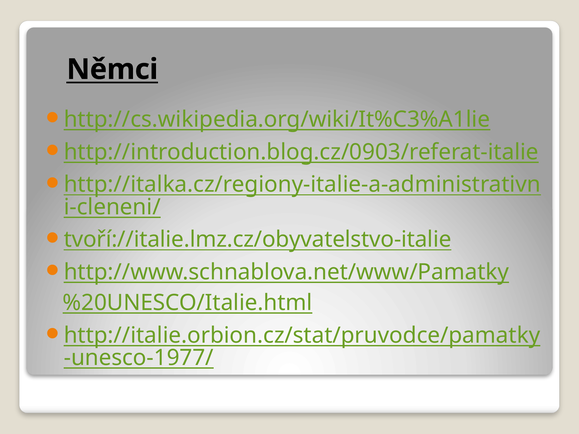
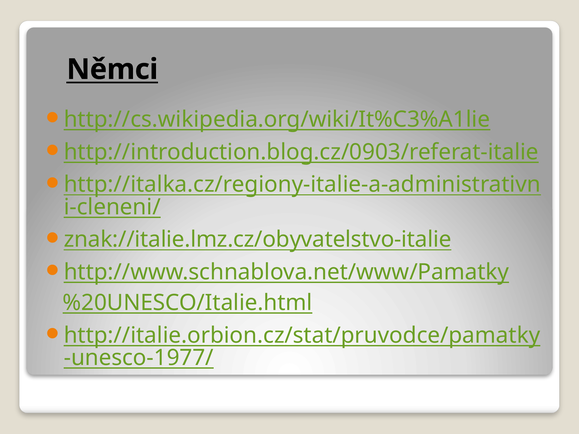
tvoří://italie.lmz.cz/obyvatelstvo-italie: tvoří://italie.lmz.cz/obyvatelstvo-italie -> znak://italie.lmz.cz/obyvatelstvo-italie (258, 240)
